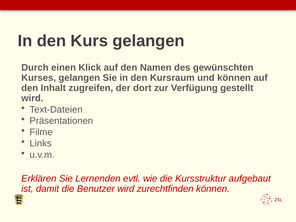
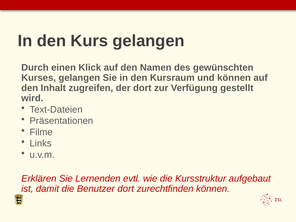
Benutzer wird: wird -> dort (126, 189)
